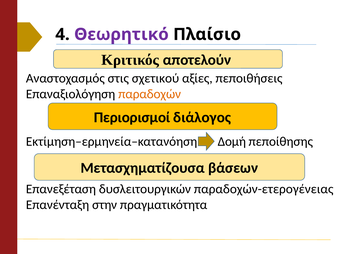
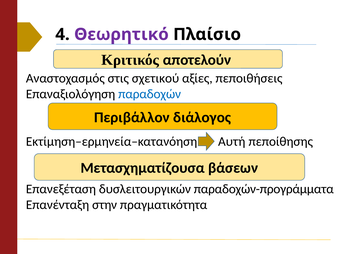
παραδοχών colour: orange -> blue (150, 94)
Περιορισμοί: Περιορισμοί -> Περιβάλλον (132, 117)
Δομή: Δομή -> Αυτή (232, 141)
παραδοχών-ετερογένειας: παραδοχών-ετερογένειας -> παραδοχών-προγράμματα (264, 189)
